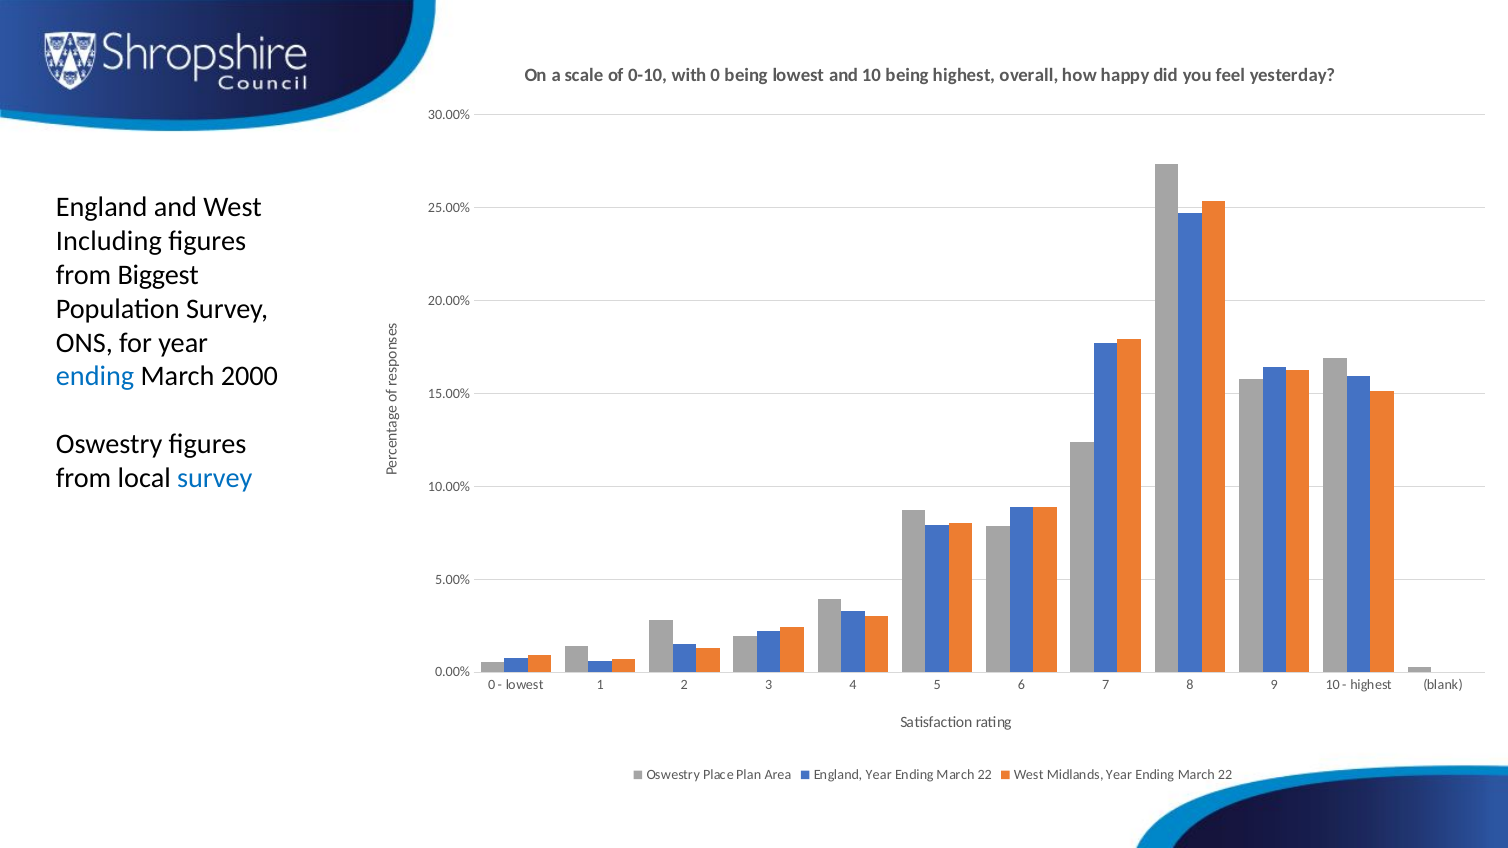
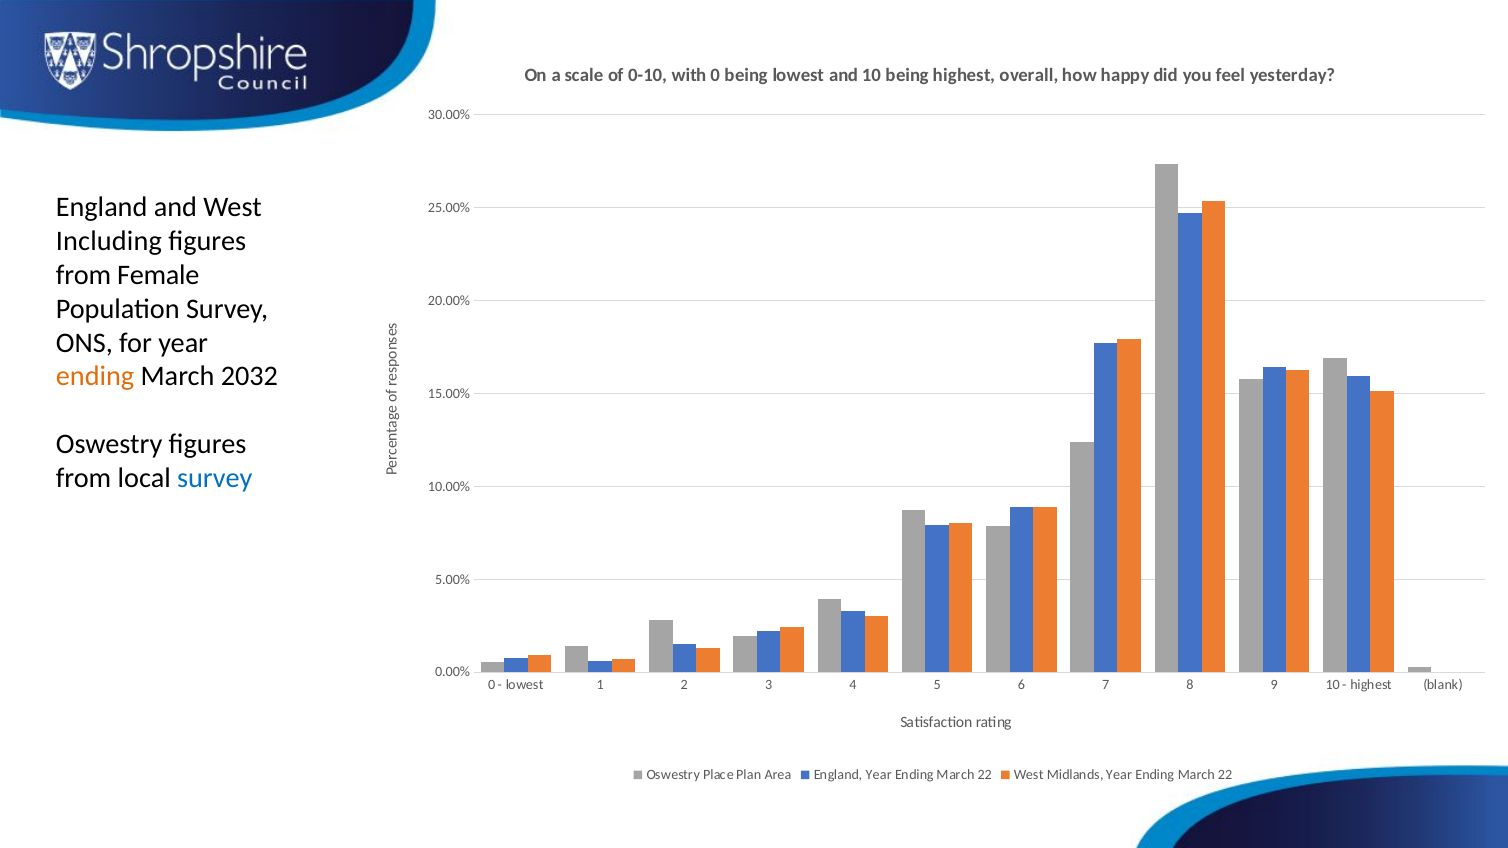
Biggest: Biggest -> Female (158, 275)
ending colour: blue -> orange (95, 377)
2000: 2000 -> 2032 (249, 377)
